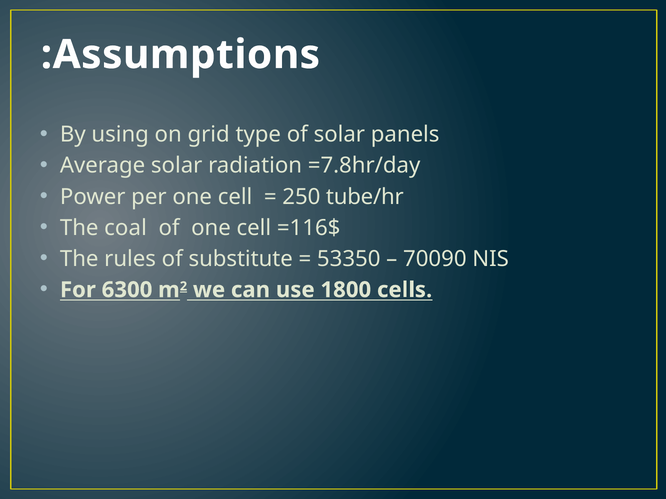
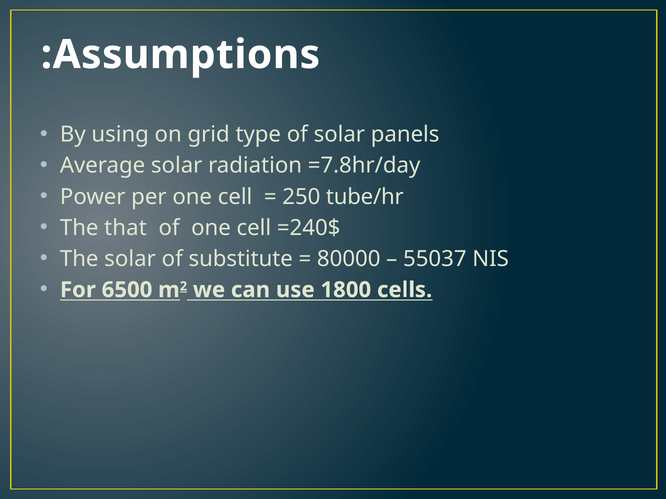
coal: coal -> that (126, 228)
=116$: =116$ -> =240$ (309, 228)
The rules: rules -> solar (130, 259)
53350: 53350 -> 80000 (349, 259)
70090: 70090 -> 55037 (435, 259)
6300: 6300 -> 6500 (127, 290)
